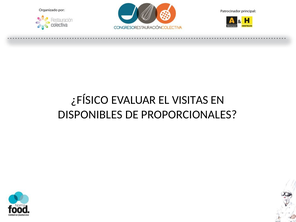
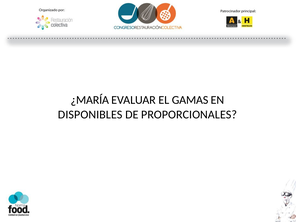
¿FÍSICO: ¿FÍSICO -> ¿MARÍA (90, 100)
VISITAS: VISITAS -> GAMAS (190, 100)
